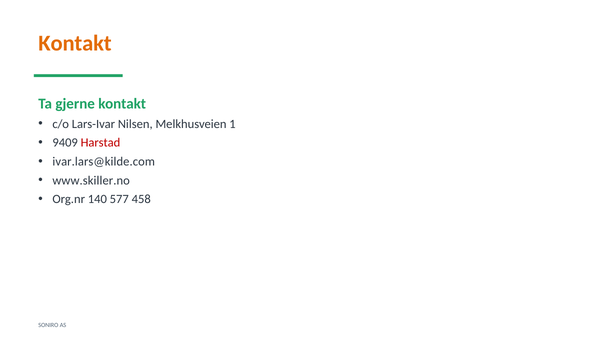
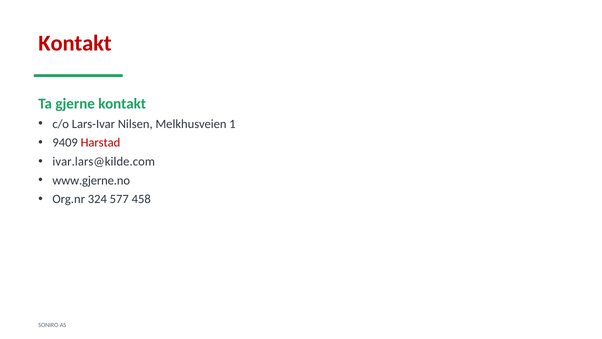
Kontakt colour: orange -> red (75, 43)
www.skiller.no: www.skiller.no -> www.gjerne.no (91, 180)
140: 140 -> 324 (97, 199)
